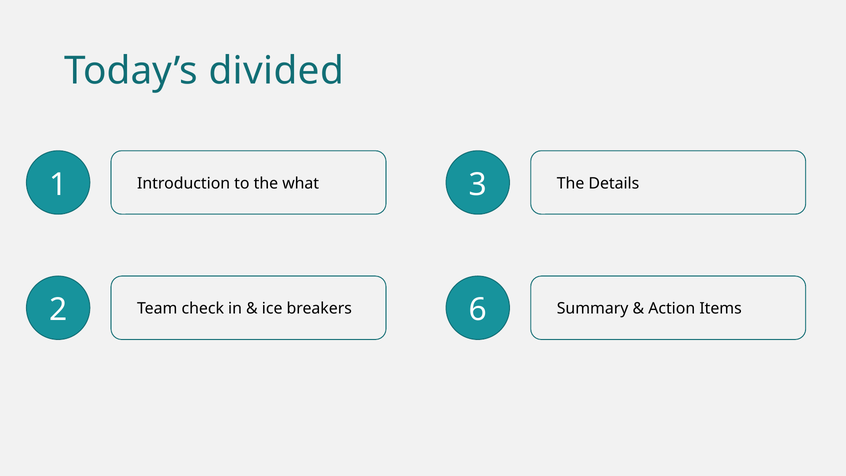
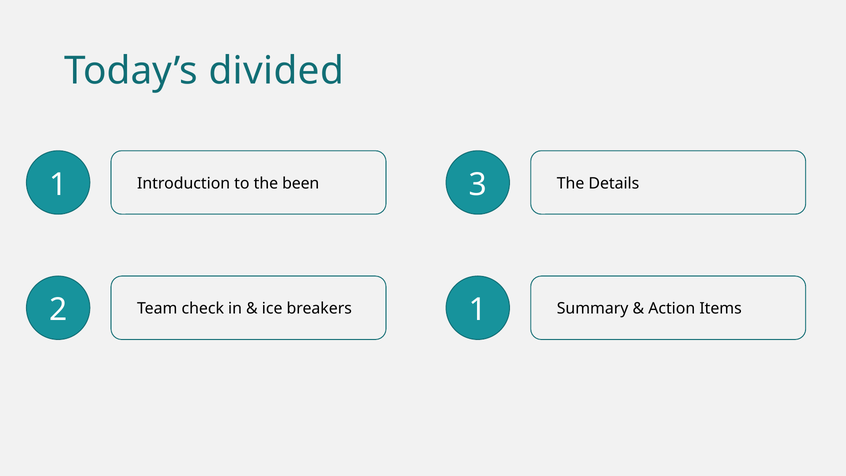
what: what -> been (301, 183)
breakers 6: 6 -> 1 (478, 310)
